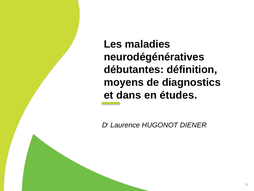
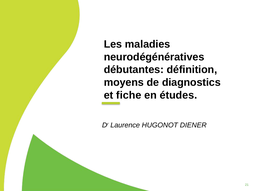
dans: dans -> fiche (129, 95)
